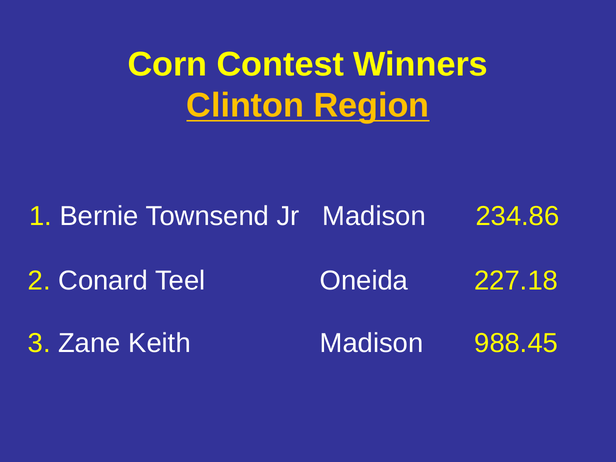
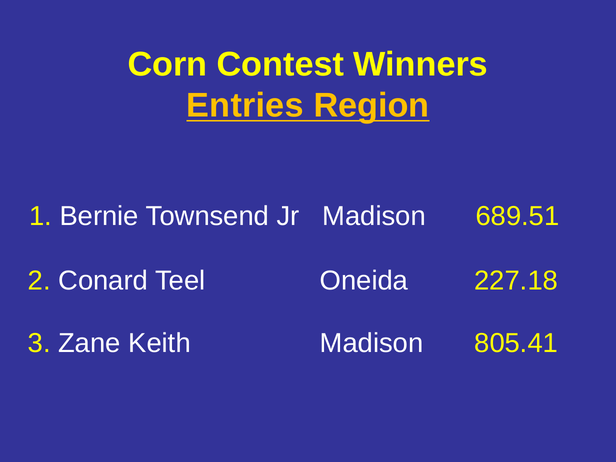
Clinton: Clinton -> Entries (245, 106)
234.86: 234.86 -> 689.51 (517, 216)
988.45: 988.45 -> 805.41 (516, 343)
